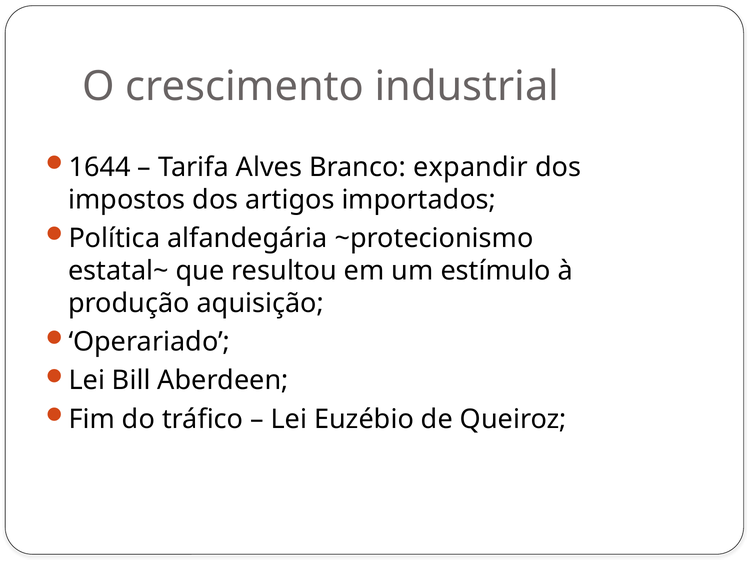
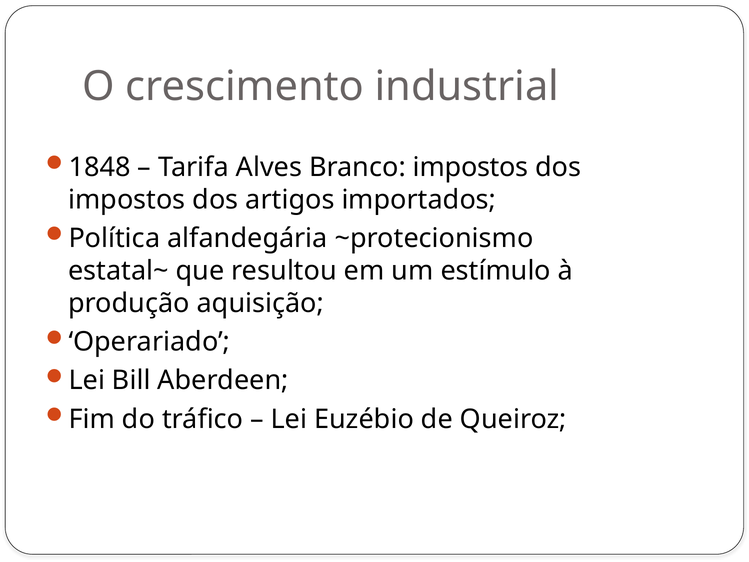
1644: 1644 -> 1848 (100, 167)
Branco expandir: expandir -> impostos (471, 167)
